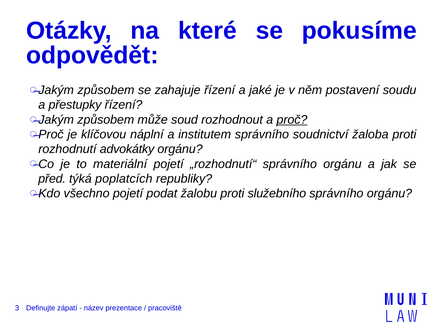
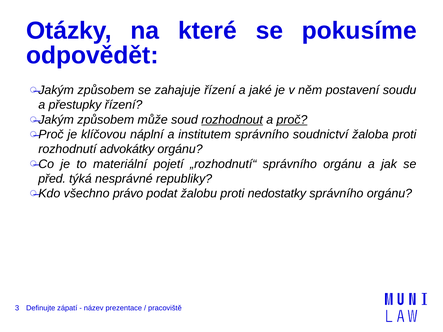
rozhodnout underline: none -> present (232, 120)
poplatcích: poplatcích -> nesprávné (124, 179)
všechno pojetí: pojetí -> právo (128, 194)
služebního: služebního -> nedostatky (277, 194)
